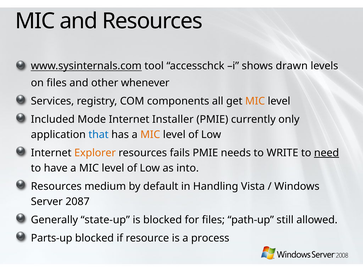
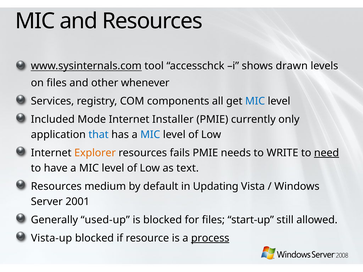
MIC colour: orange -> blue (255, 101)
MIC colour: orange -> blue (150, 135)
into: into -> text (188, 168)
Handling: Handling -> Updating (216, 187)
2087: 2087 -> 2001 (78, 202)
state-up: state-up -> used-up (105, 220)
path-up: path-up -> start-up (251, 220)
Parts-up: Parts-up -> Vista-up (52, 238)
process underline: none -> present (210, 238)
